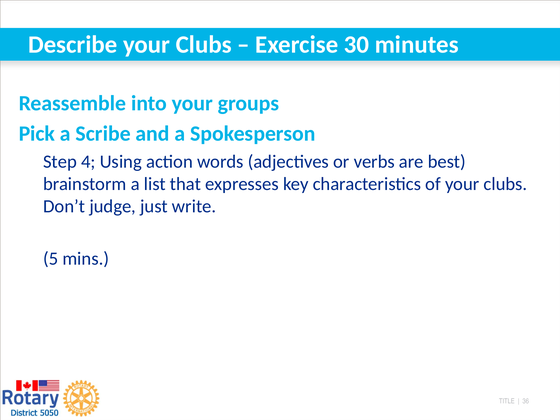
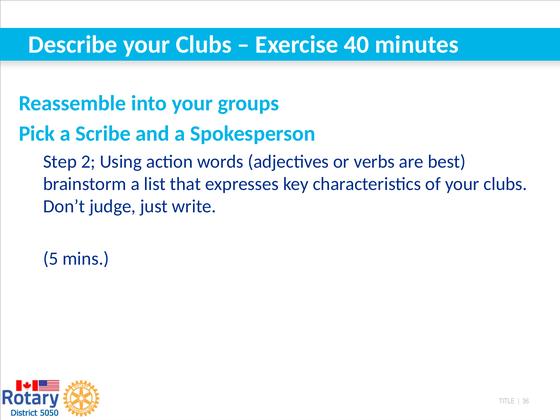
30: 30 -> 40 (356, 45)
4: 4 -> 2 (88, 162)
